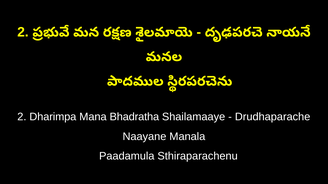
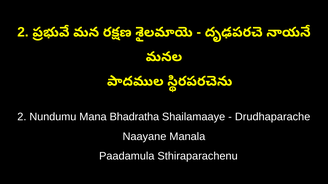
Dharimpa: Dharimpa -> Nundumu (53, 117)
